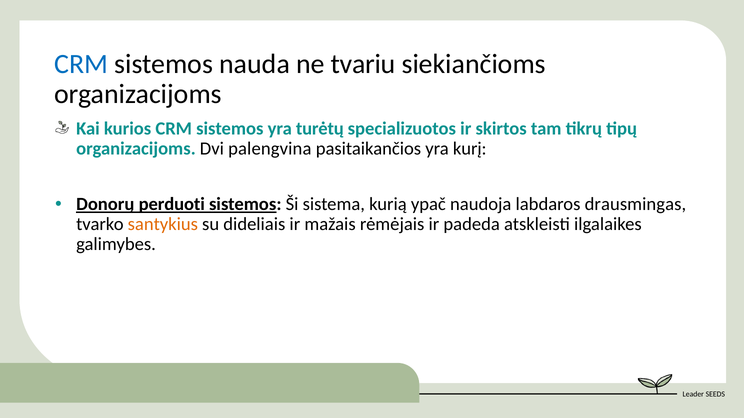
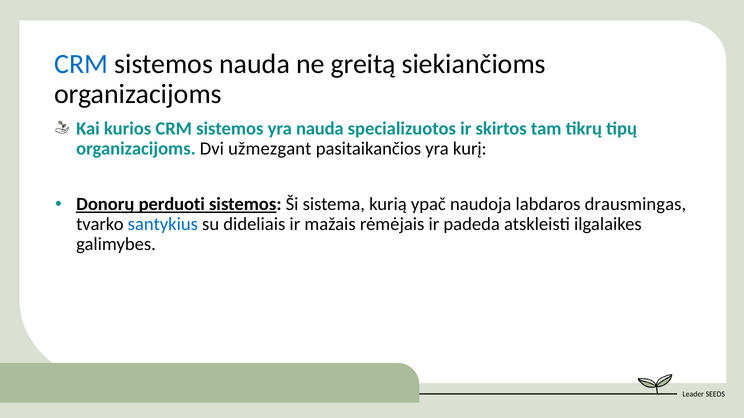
tvariu: tvariu -> greitą (363, 64)
yra turėtų: turėtų -> nauda (320, 129)
palengvina: palengvina -> užmezgant (270, 149)
santykius colour: orange -> blue (163, 224)
